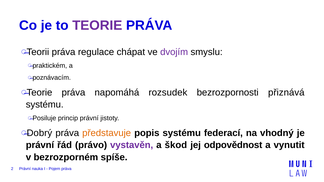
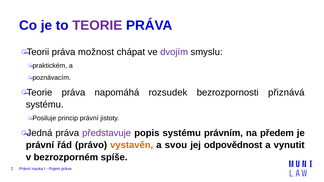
regulace: regulace -> možnost (96, 52)
Dobrý: Dobrý -> Jedná (39, 133)
představuje colour: orange -> purple (107, 133)
federací: federací -> právním (223, 133)
vhodný: vhodný -> předem (277, 133)
vystavěn colour: purple -> orange (132, 145)
škod: škod -> svou (176, 145)
